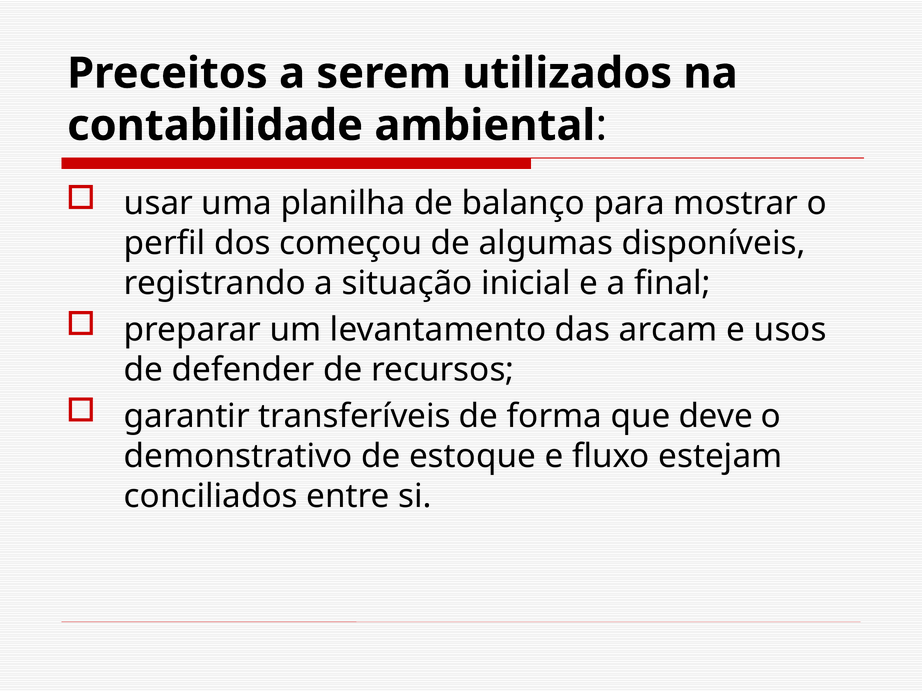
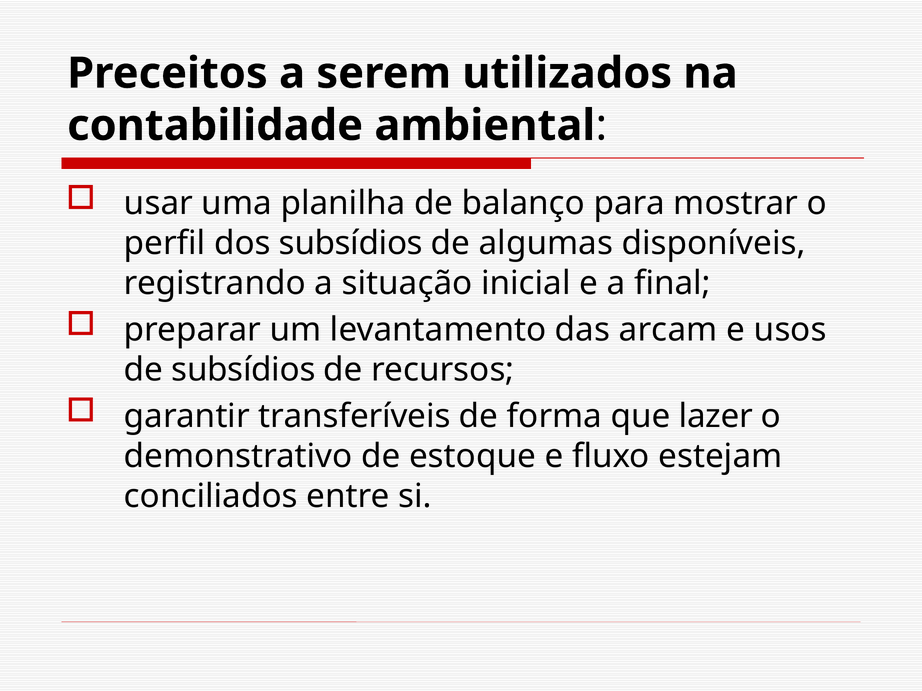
dos começou: começou -> subsídios (351, 244)
de defender: defender -> subsídios (243, 370)
deve: deve -> lazer (716, 417)
